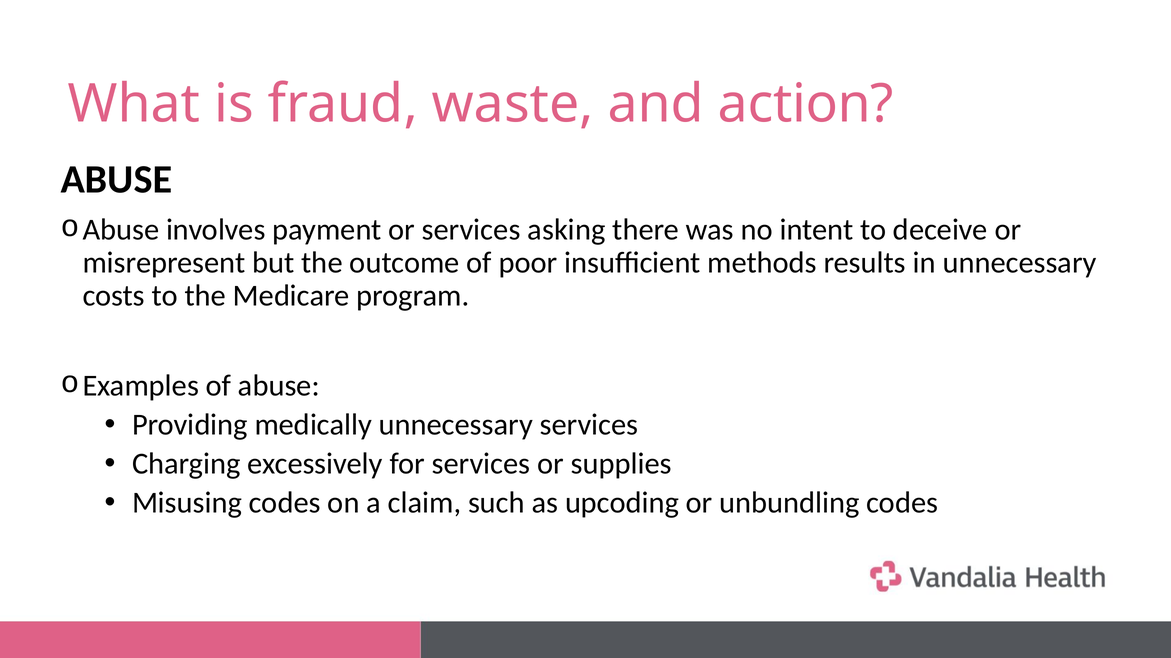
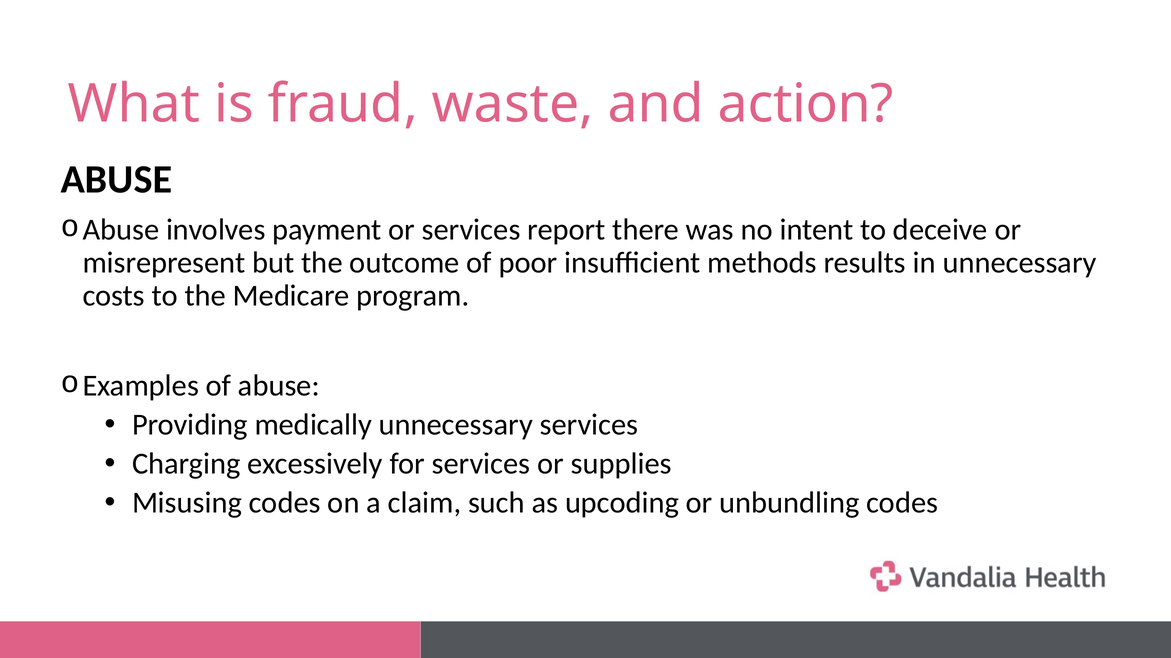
asking: asking -> report (566, 230)
